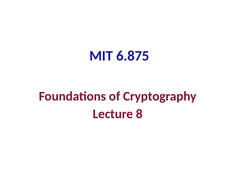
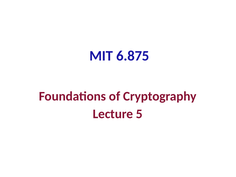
8: 8 -> 5 (139, 114)
